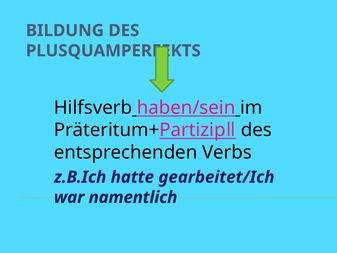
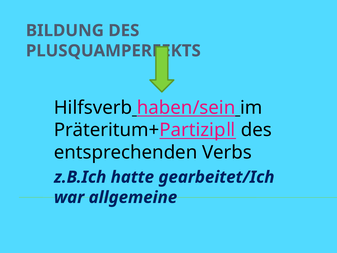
namentlich: namentlich -> allgemeine (133, 197)
